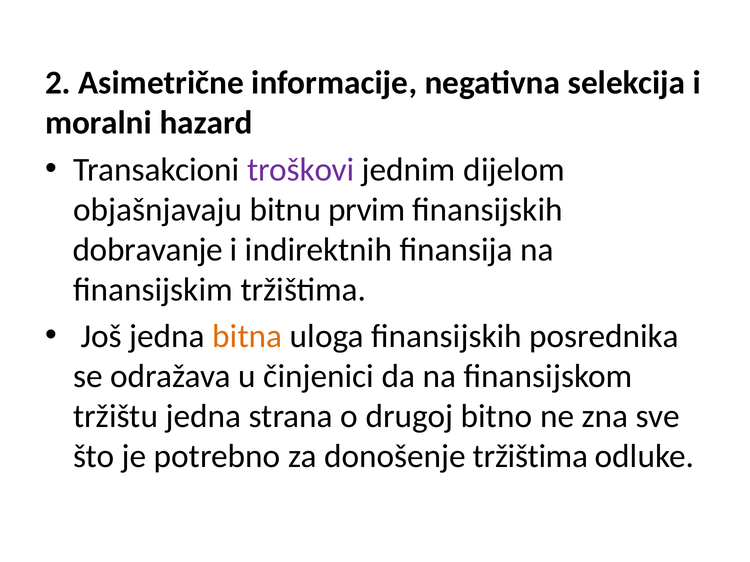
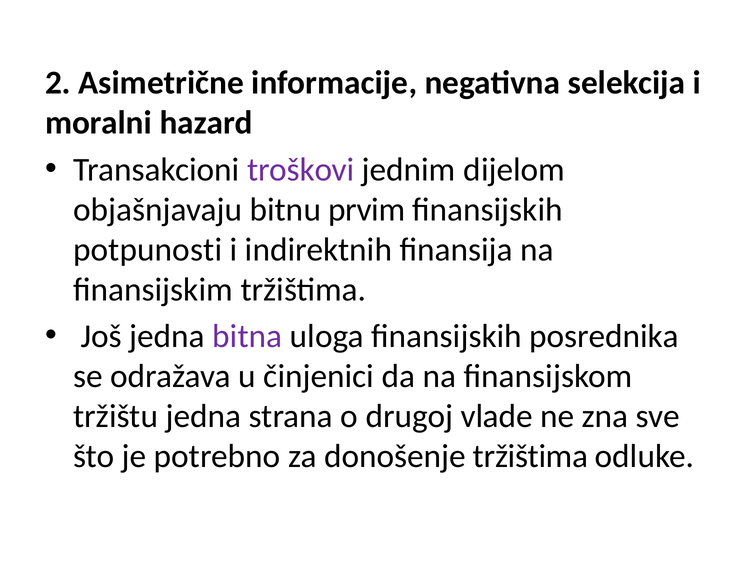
dobravanje: dobravanje -> potpunosti (148, 250)
bitna colour: orange -> purple (247, 337)
bitno: bitno -> vlade (497, 417)
